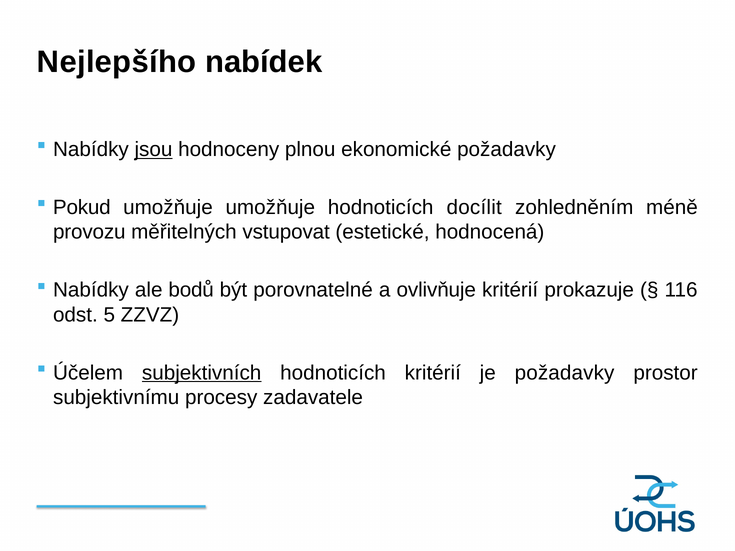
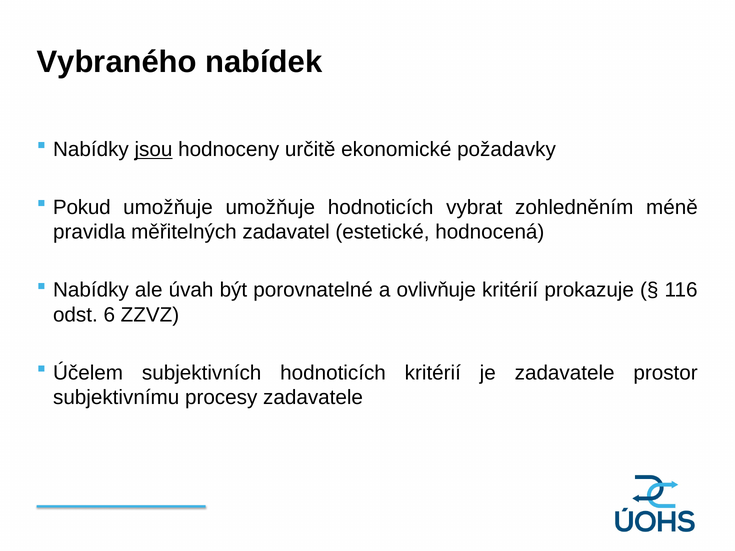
Nejlepšího: Nejlepšího -> Vybraného (117, 62)
plnou: plnou -> určitě (310, 150)
docílit: docílit -> vybrat (474, 207)
provozu: provozu -> pravidla (89, 232)
vstupovat: vstupovat -> zadavatel (286, 232)
bodů: bodů -> úvah (191, 290)
5: 5 -> 6 (109, 315)
subjektivních underline: present -> none (202, 373)
je požadavky: požadavky -> zadavatele (565, 373)
